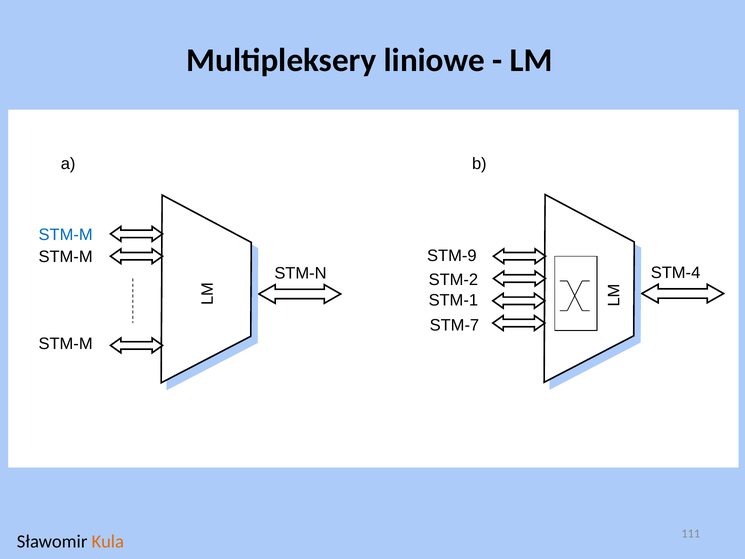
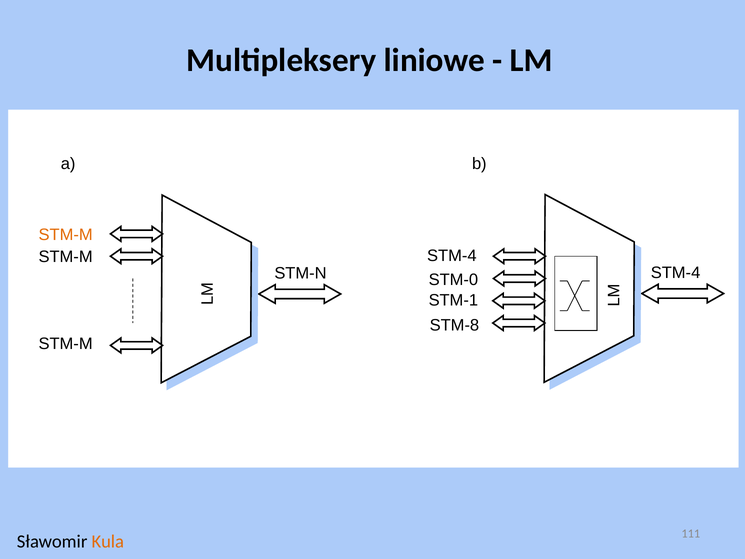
STM-M colour: blue -> orange (66, 235)
STM-9: STM-9 -> STM-4 (452, 256)
STM-2: STM-2 -> STM-0 (453, 280)
STM-7: STM-7 -> STM-8 (454, 325)
